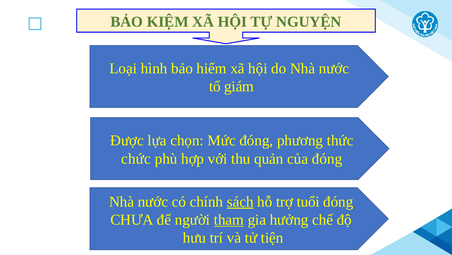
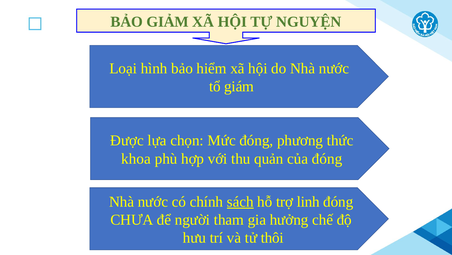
KIỆM: KIỆM -> GIẢM (168, 22)
chức: chức -> khoa (136, 158)
tuổi: tuổi -> linh (308, 201)
tham underline: present -> none (229, 219)
tiện: tiện -> thôi (272, 237)
